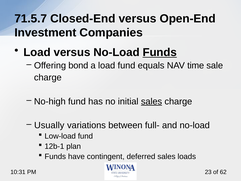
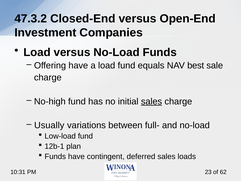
71.5.7: 71.5.7 -> 47.3.2 (31, 19)
Funds underline: present -> none (160, 52)
Offering bond: bond -> have (78, 66)
time: time -> best (196, 66)
